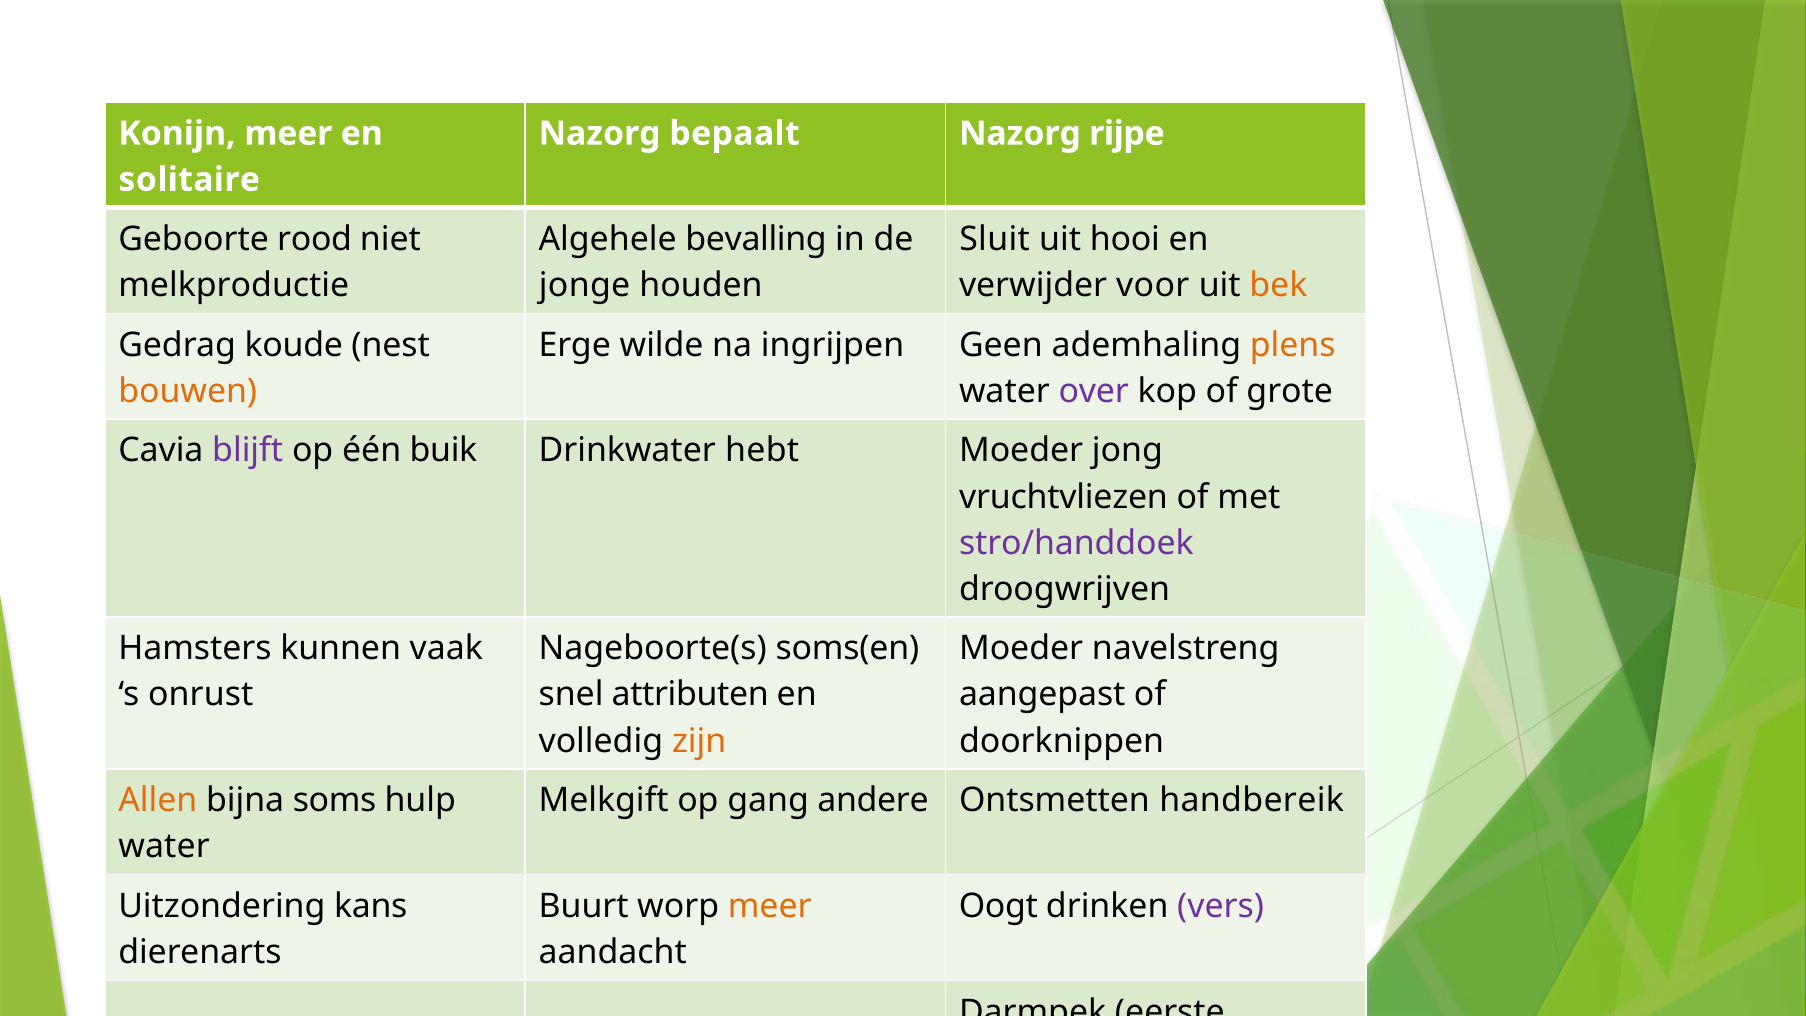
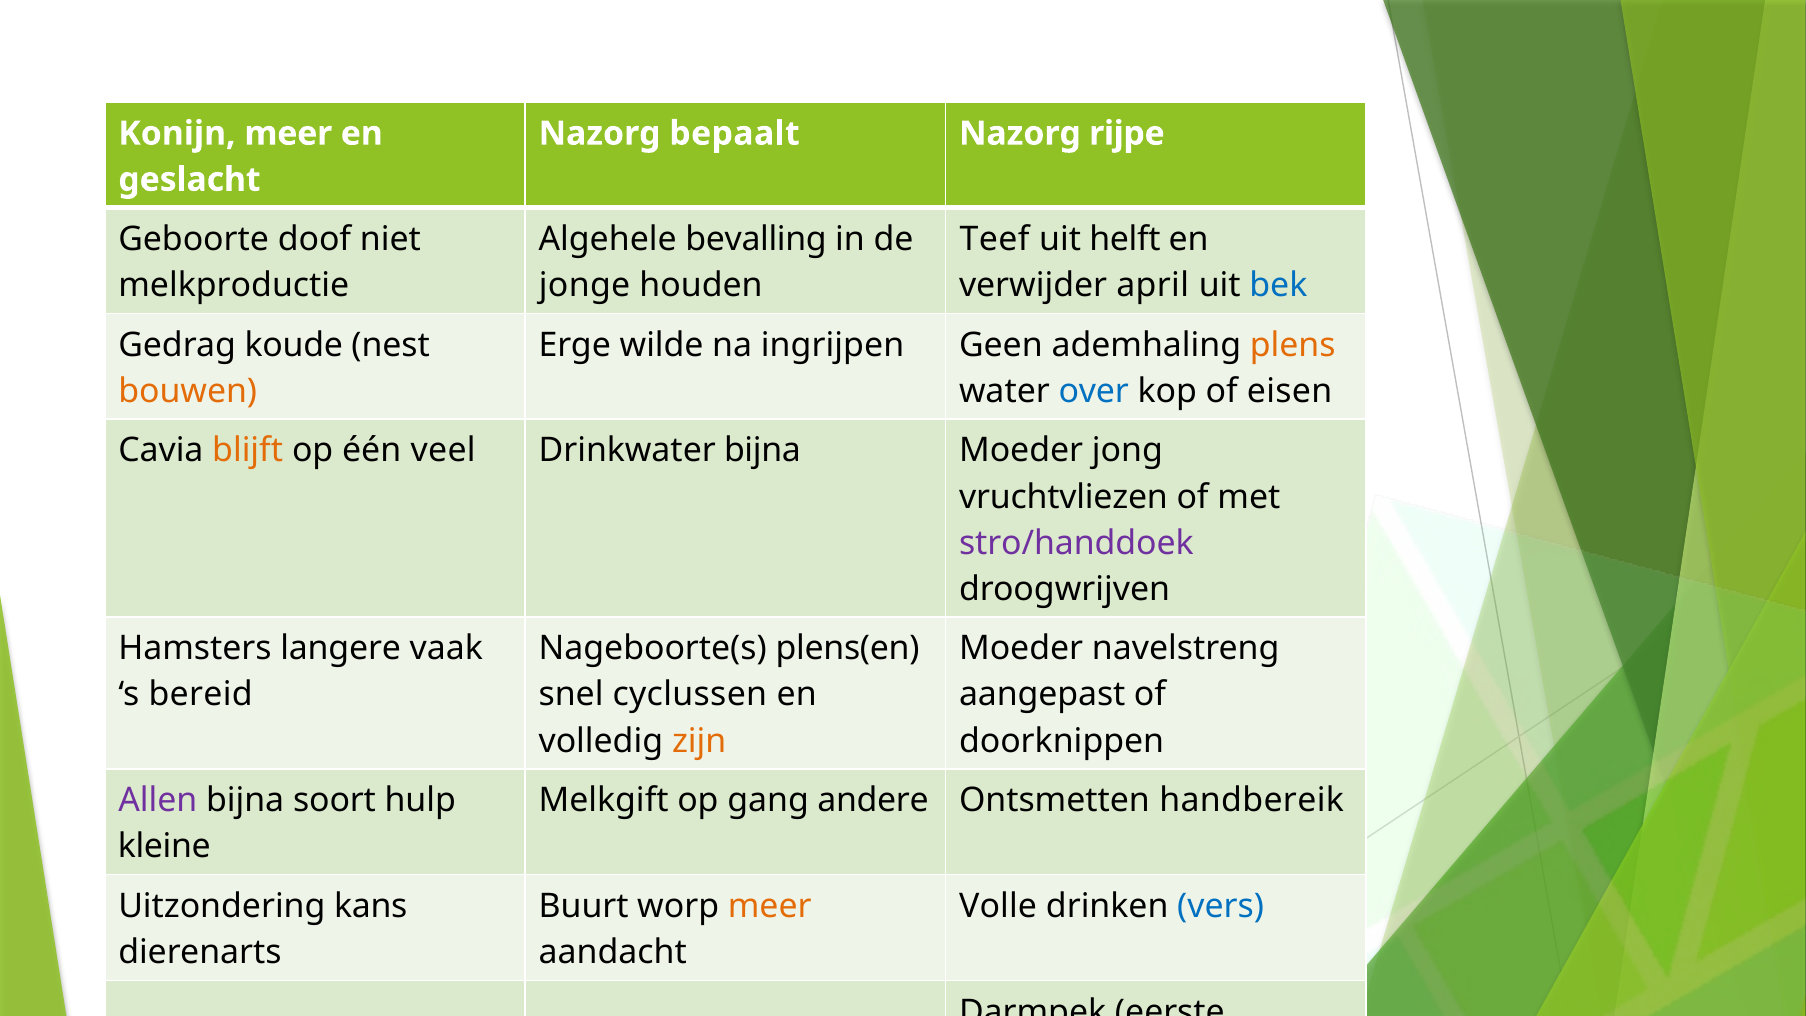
solitaire: solitaire -> geslacht (189, 180)
rood: rood -> doof (314, 239)
Sluit: Sluit -> Teef (995, 239)
hooi: hooi -> helft (1125, 239)
voor: voor -> april (1153, 285)
bek colour: orange -> blue (1278, 285)
over colour: purple -> blue (1094, 391)
grote: grote -> eisen (1290, 391)
blijft colour: purple -> orange (248, 451)
buik: buik -> veel (443, 451)
Drinkwater hebt: hebt -> bijna (762, 451)
kunnen: kunnen -> langere (341, 649)
soms(en: soms(en -> plens(en (847, 649)
onrust: onrust -> bereid (201, 695)
attributen: attributen -> cyclussen (690, 695)
Allen colour: orange -> purple (158, 800)
soms: soms -> soort (335, 800)
water: water -> kleine (164, 847)
Oogt: Oogt -> Volle (998, 906)
vers colour: purple -> blue (1221, 906)
